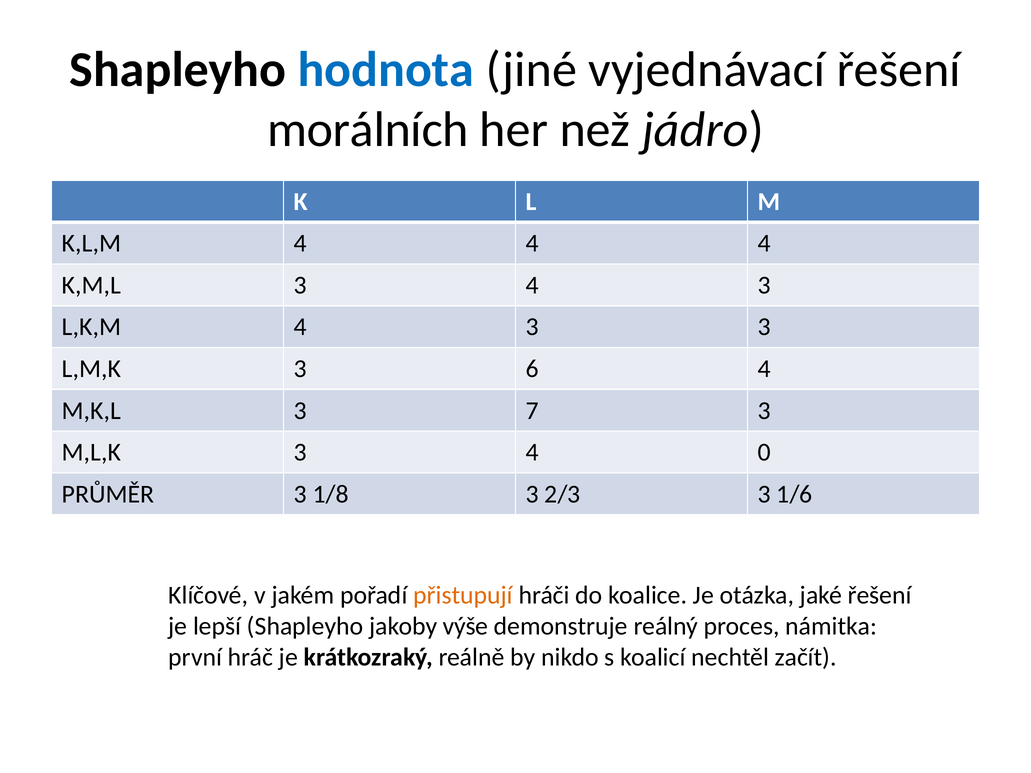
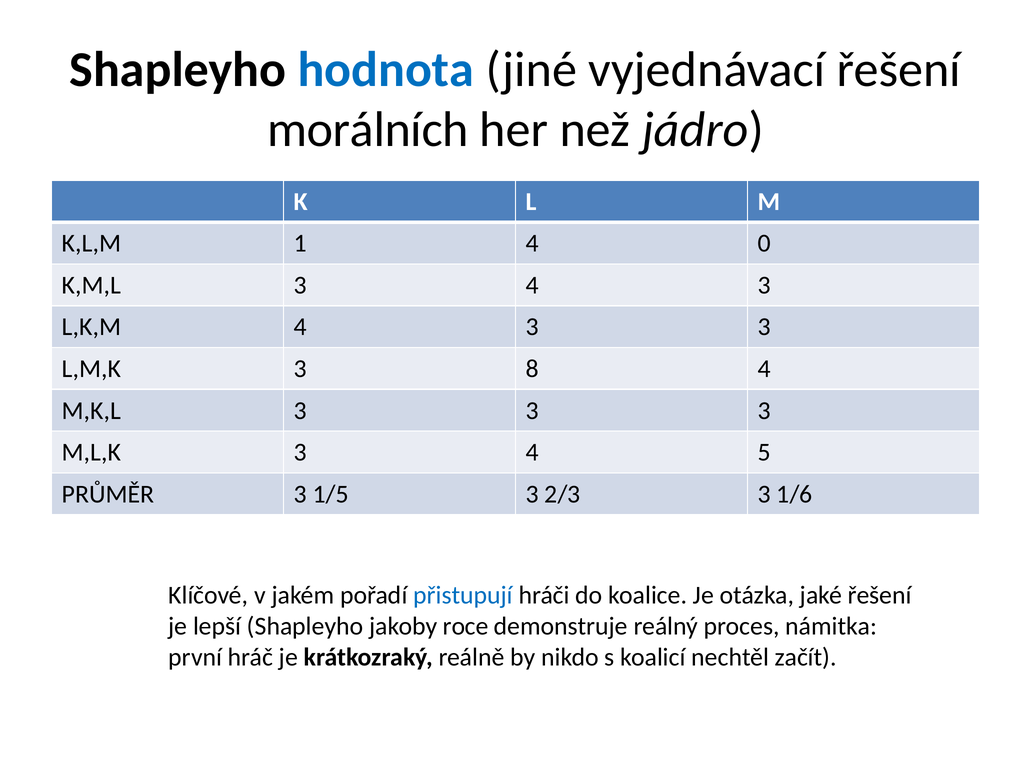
K,L,M 4: 4 -> 1 (300, 243)
4: 4 -> 0 (764, 243)
6: 6 -> 8 (532, 369)
M,K,L 3 7: 7 -> 3 (532, 411)
0: 0 -> 5 (764, 452)
1/8: 1/8 -> 1/5 (331, 494)
přistupují colour: orange -> blue (463, 596)
výše: výše -> roce (466, 627)
